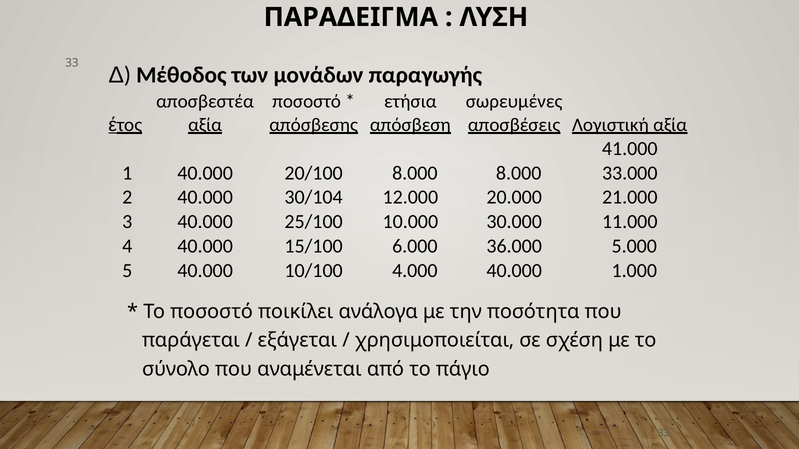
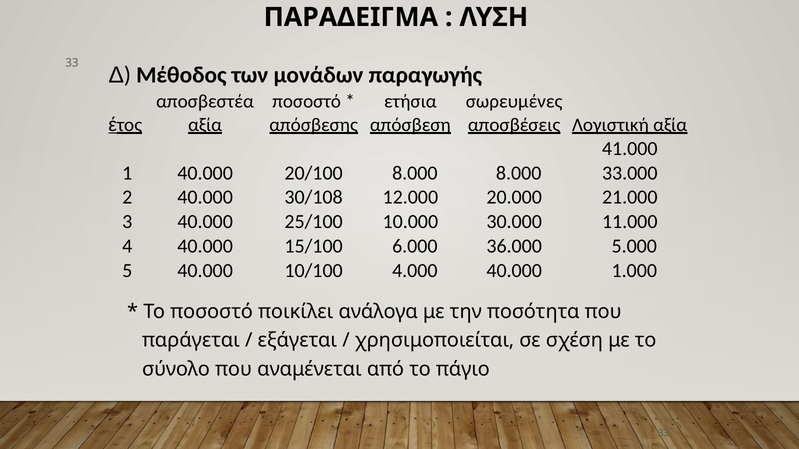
30/104: 30/104 -> 30/108 (314, 198)
